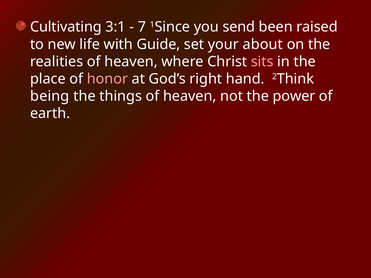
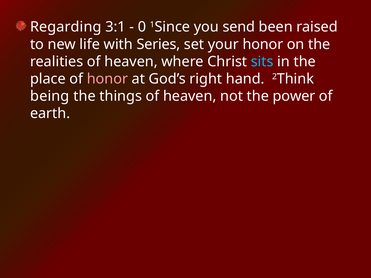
Cultivating: Cultivating -> Regarding (66, 27)
7: 7 -> 0 (142, 27)
Guide: Guide -> Series (158, 44)
your about: about -> honor (263, 44)
sits colour: pink -> light blue (262, 62)
